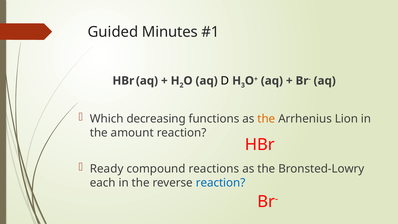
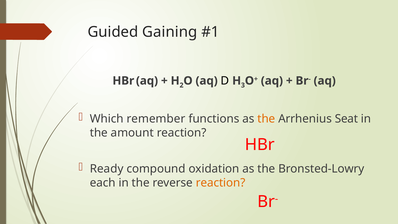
Minutes: Minutes -> Gaining (170, 32)
decreasing: decreasing -> remember (156, 119)
Lion: Lion -> Seat (346, 119)
reactions: reactions -> oxidation (214, 169)
reaction colour: blue -> orange (221, 183)
